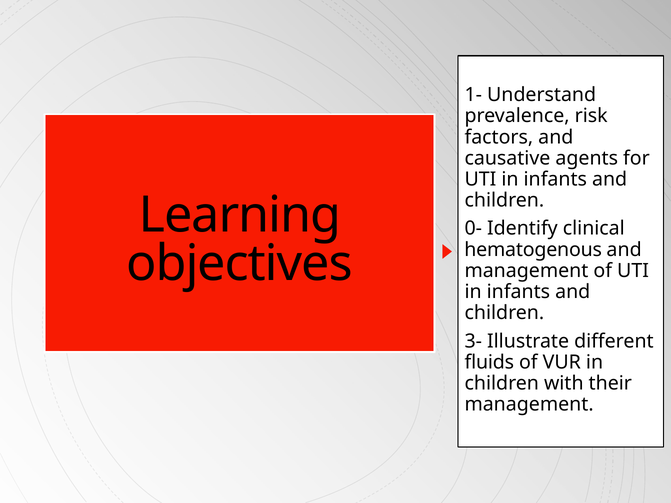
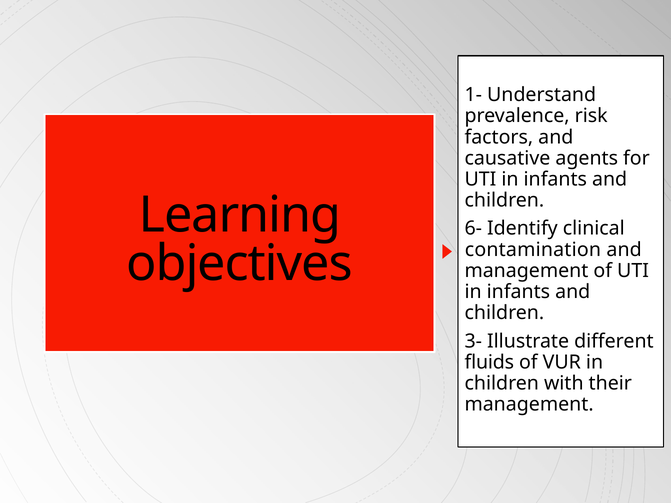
0-: 0- -> 6- (473, 229)
hematogenous: hematogenous -> contamination (533, 250)
